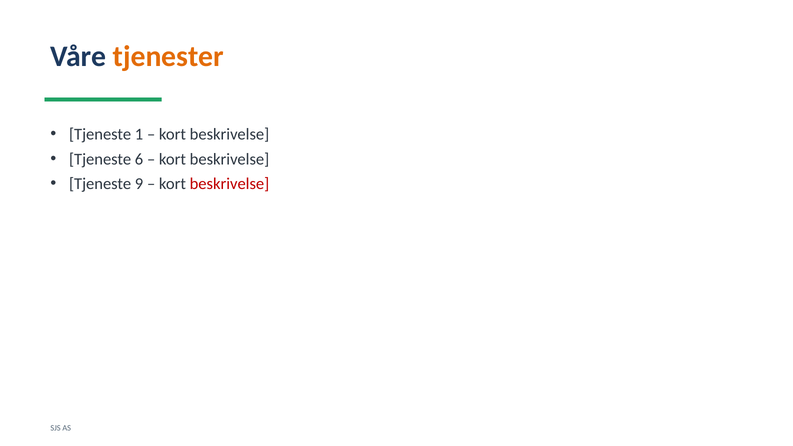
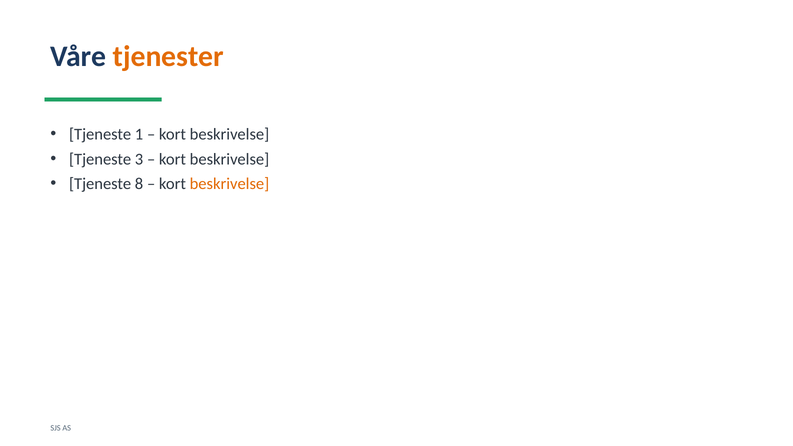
6: 6 -> 3 (139, 159)
9: 9 -> 8 (139, 184)
beskrivelse colour: red -> orange (229, 184)
